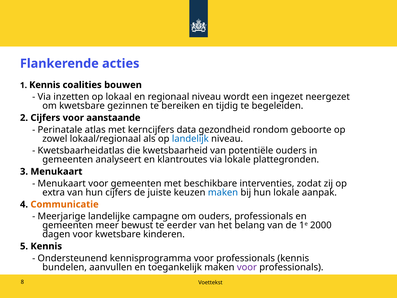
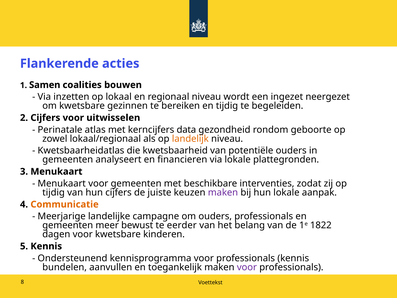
1 Kennis: Kennis -> Samen (45, 85)
aanstaande: aanstaande -> uitwisselen (113, 118)
landelijk colour: blue -> orange (190, 139)
klantroutes: klantroutes -> financieren (182, 160)
extra: extra -> tijdig (54, 192)
maken colour: blue -> purple (223, 192)
2000: 2000 -> 1822 (321, 225)
